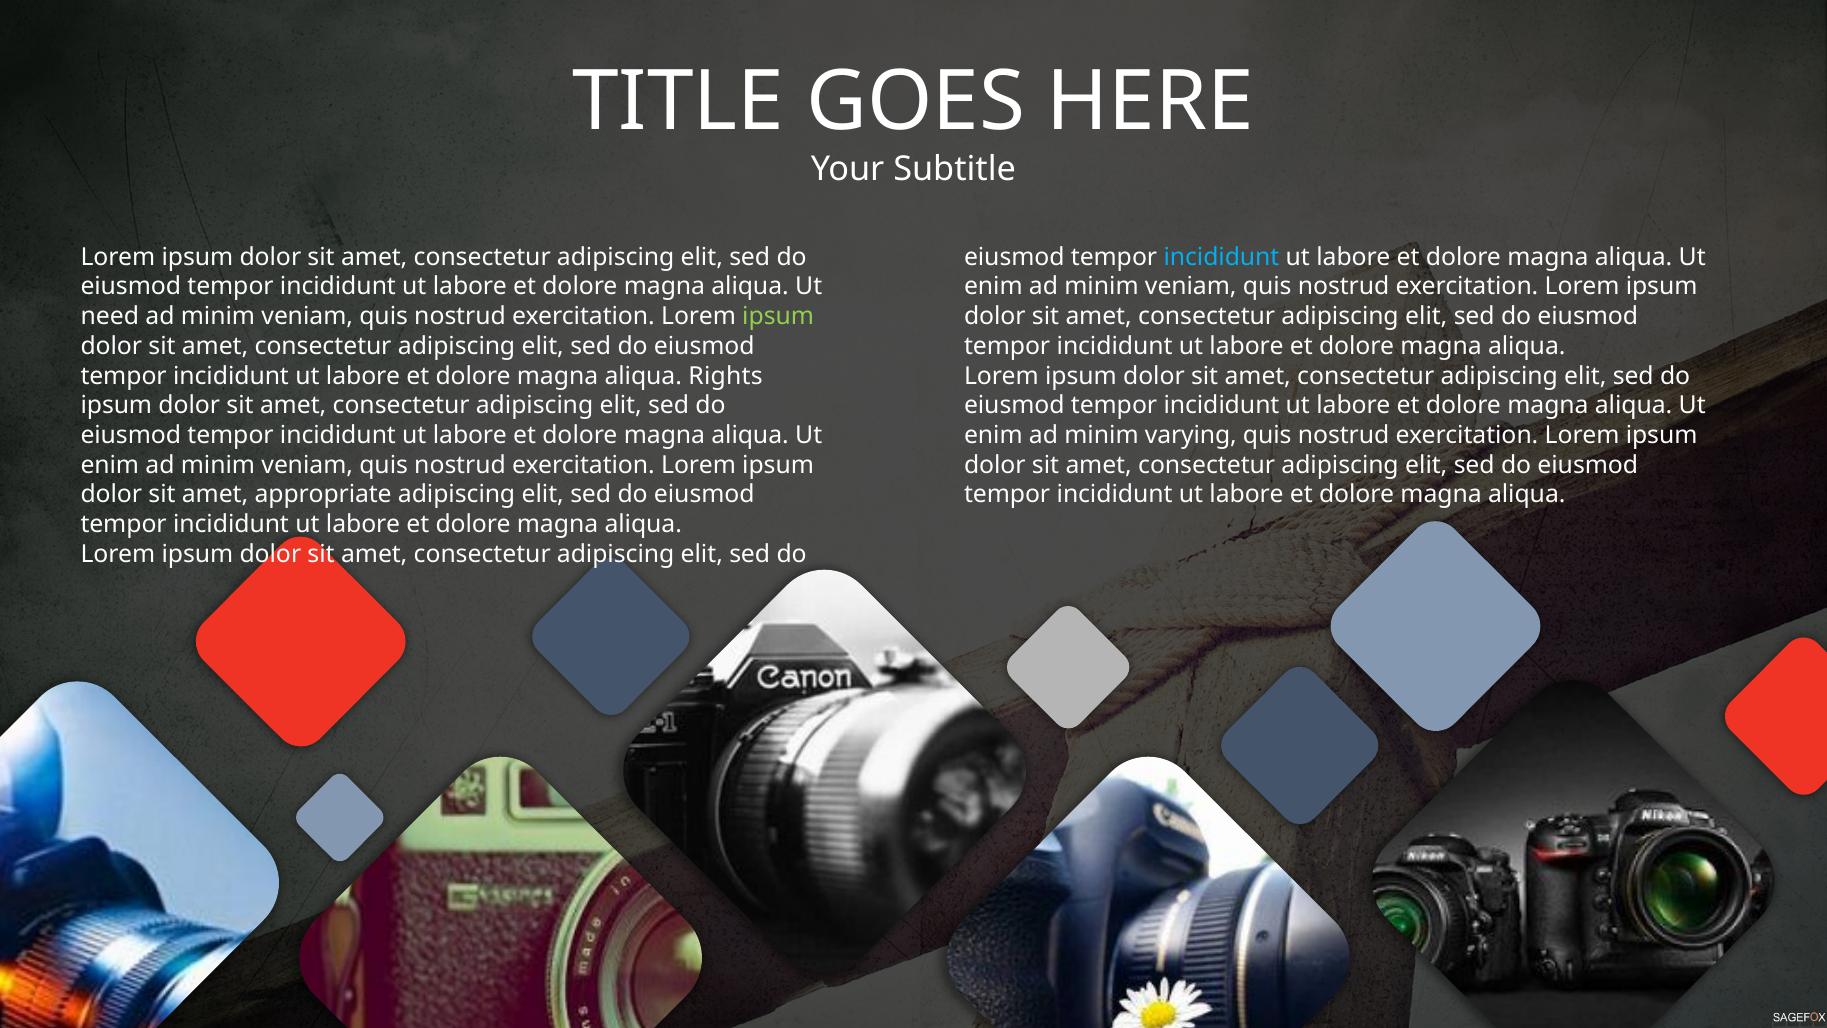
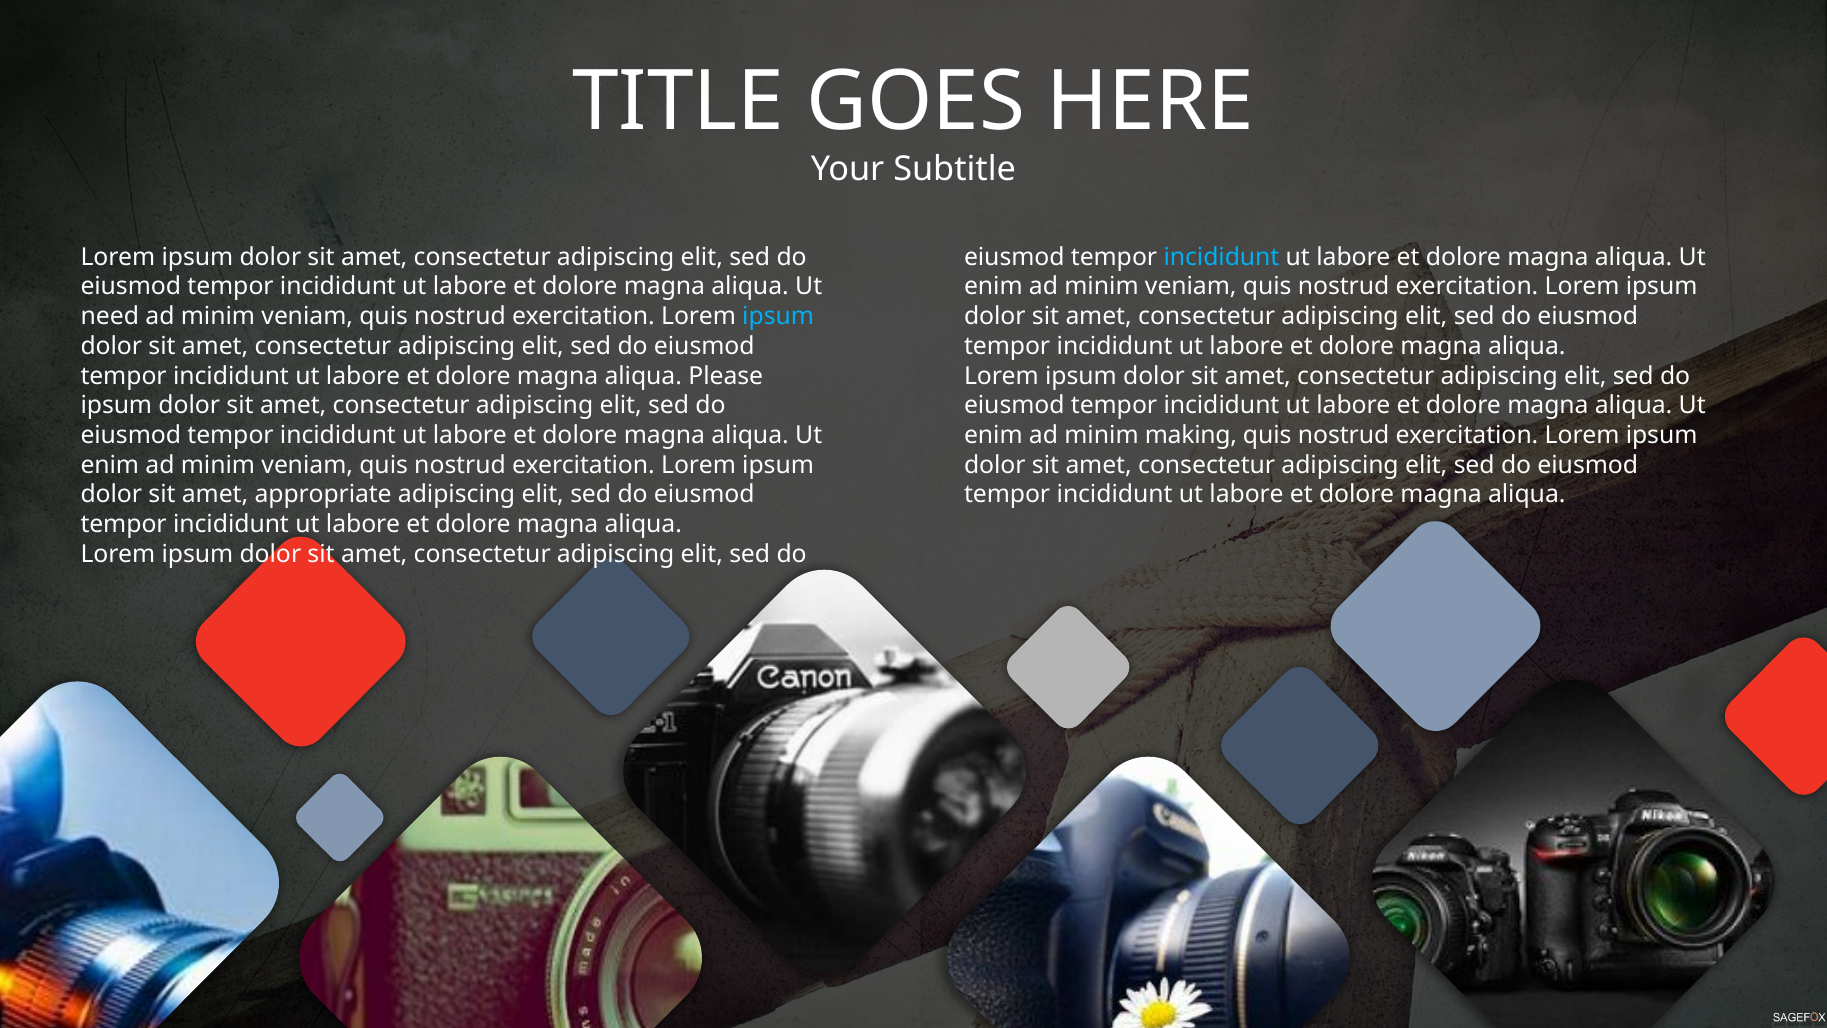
ipsum colour: light green -> light blue (778, 316)
Rights: Rights -> Please (726, 376)
varying: varying -> making (1191, 435)
